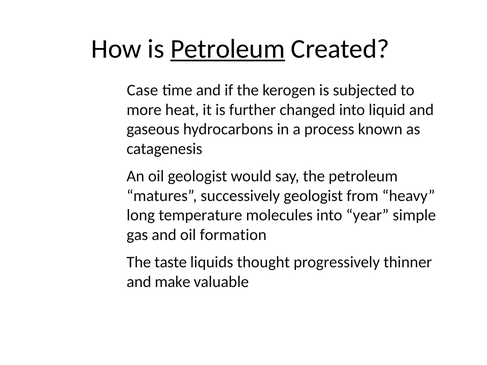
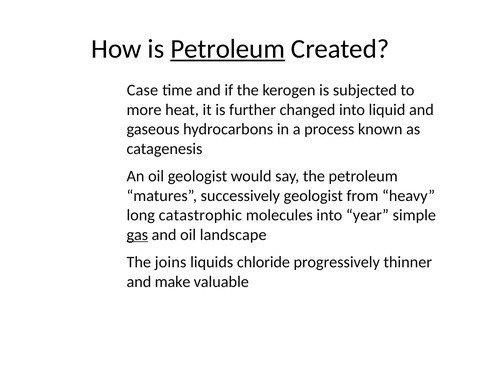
temperature: temperature -> catastrophic (200, 215)
gas underline: none -> present (137, 235)
formation: formation -> landscape (233, 235)
taste: taste -> joins (171, 262)
thought: thought -> chloride (263, 262)
